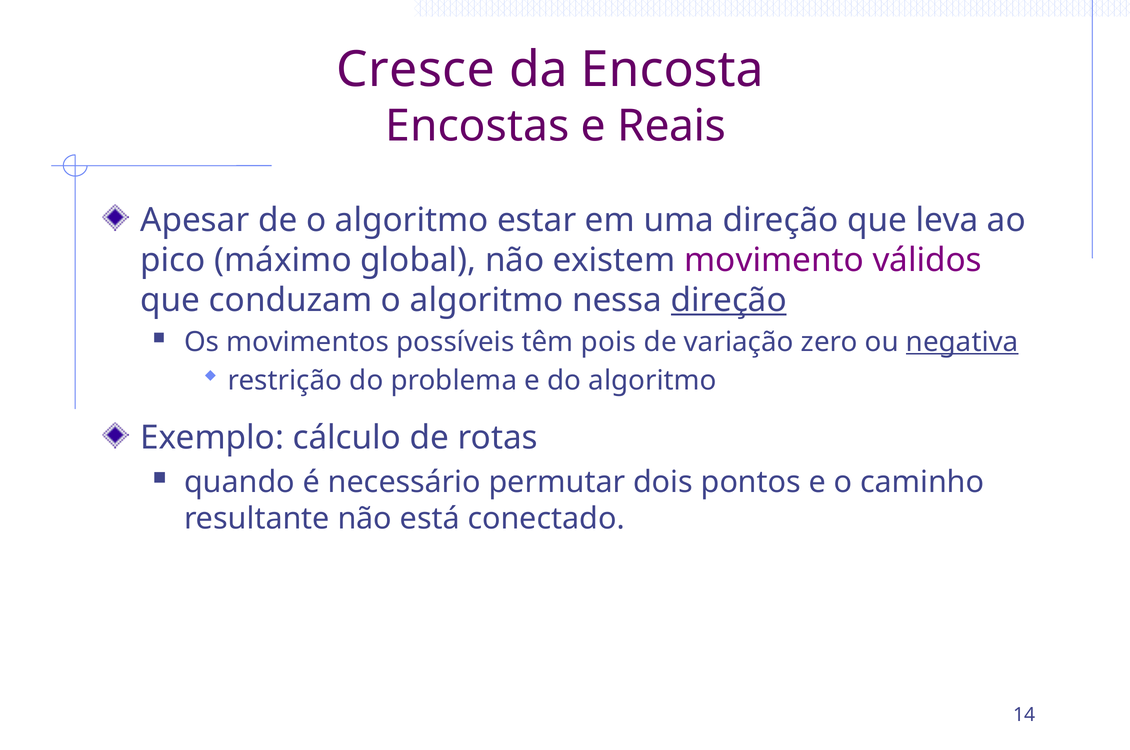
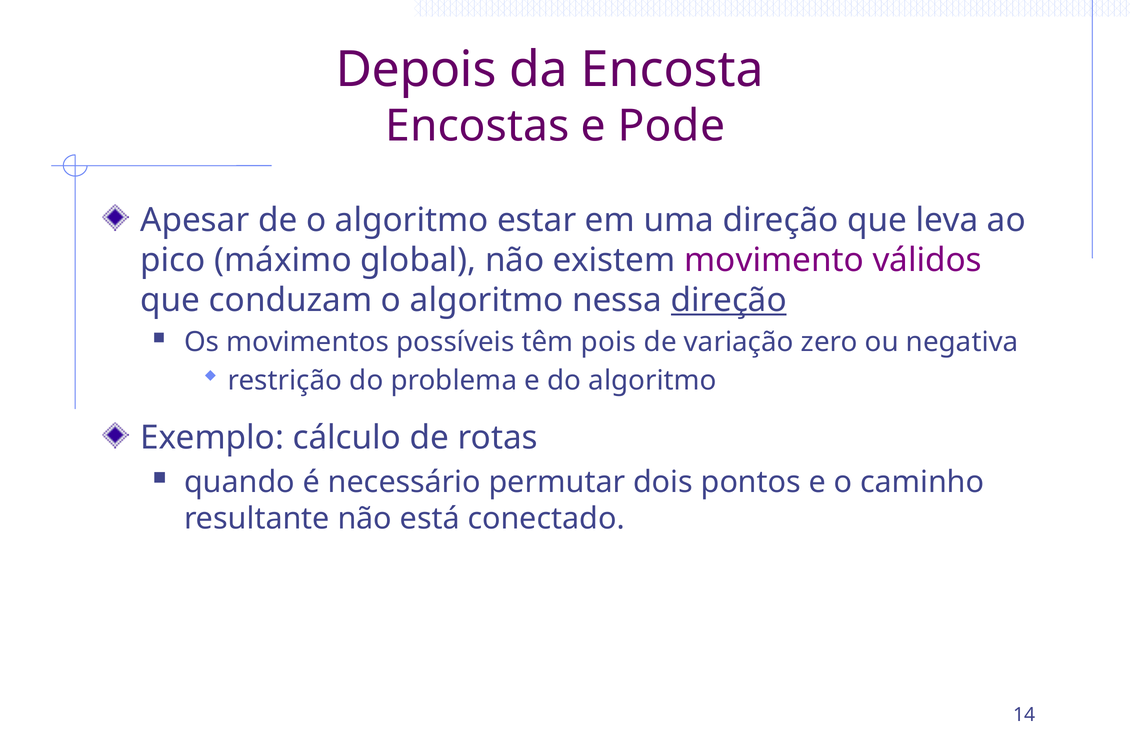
Cresce: Cresce -> Depois (416, 70)
Reais: Reais -> Pode (671, 126)
negativa underline: present -> none (962, 342)
